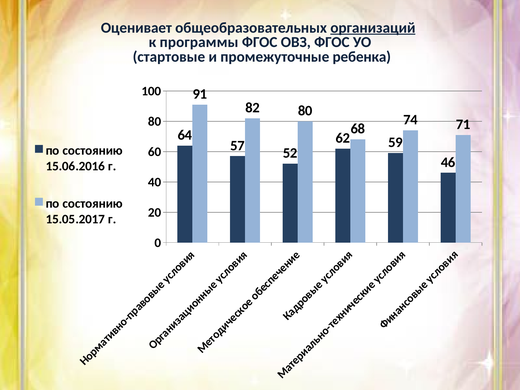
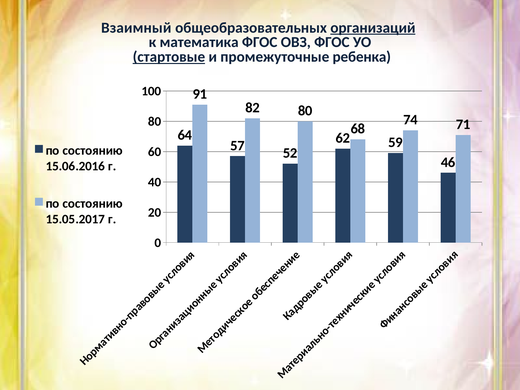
Оценивает: Оценивает -> Взаимный (136, 28)
программы: программы -> математика (199, 42)
стартовые underline: none -> present (169, 57)
